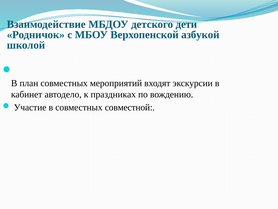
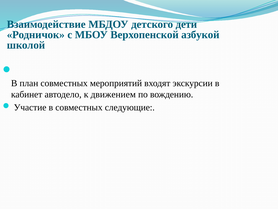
праздниках: праздниках -> движением (113, 94)
совместной: совместной -> следующие (130, 107)
